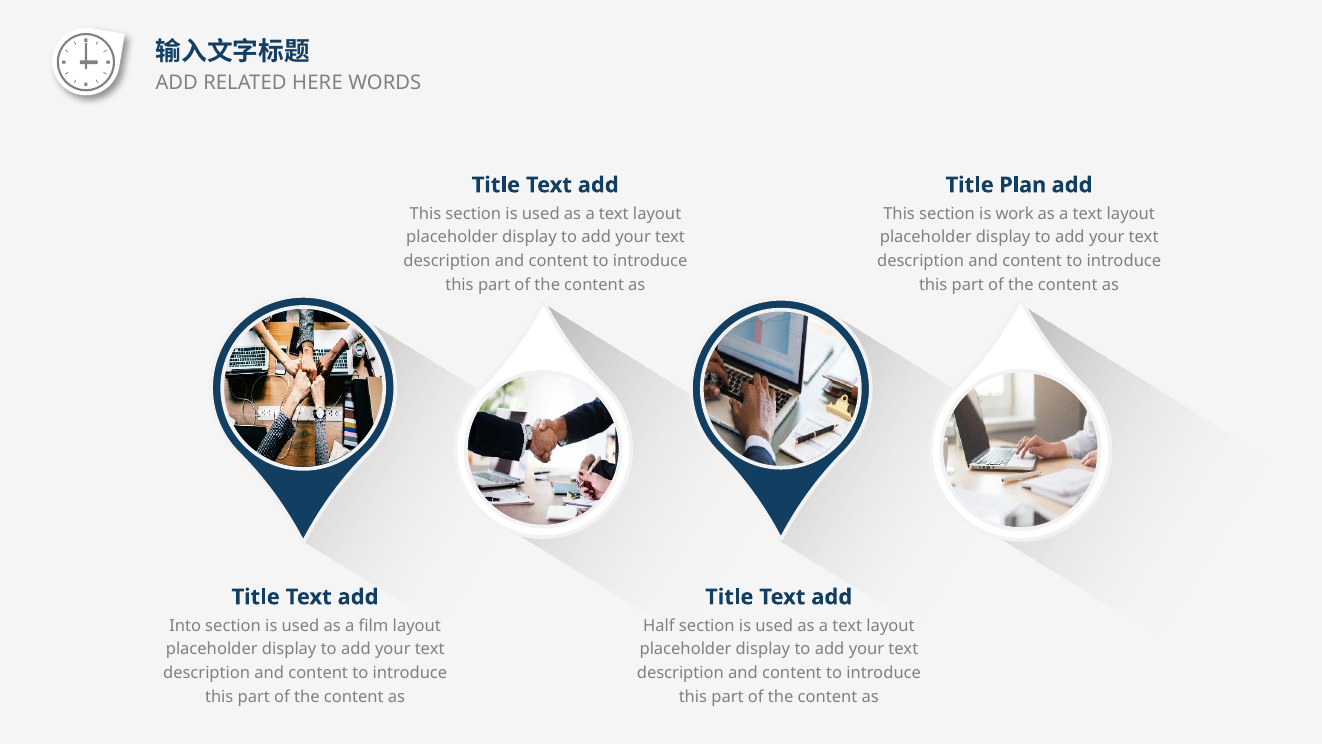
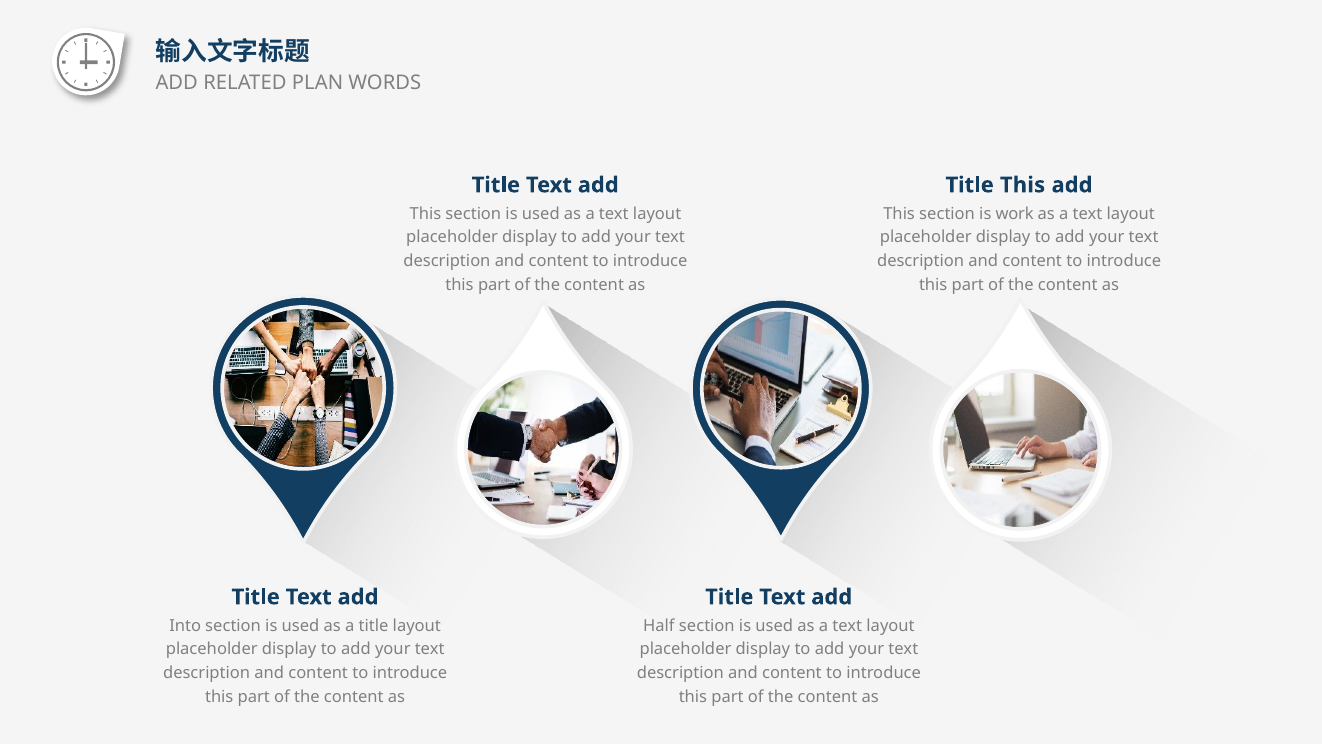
HERE: HERE -> PLAN (318, 83)
Title Plan: Plan -> This (1023, 185)
a film: film -> title (374, 626)
